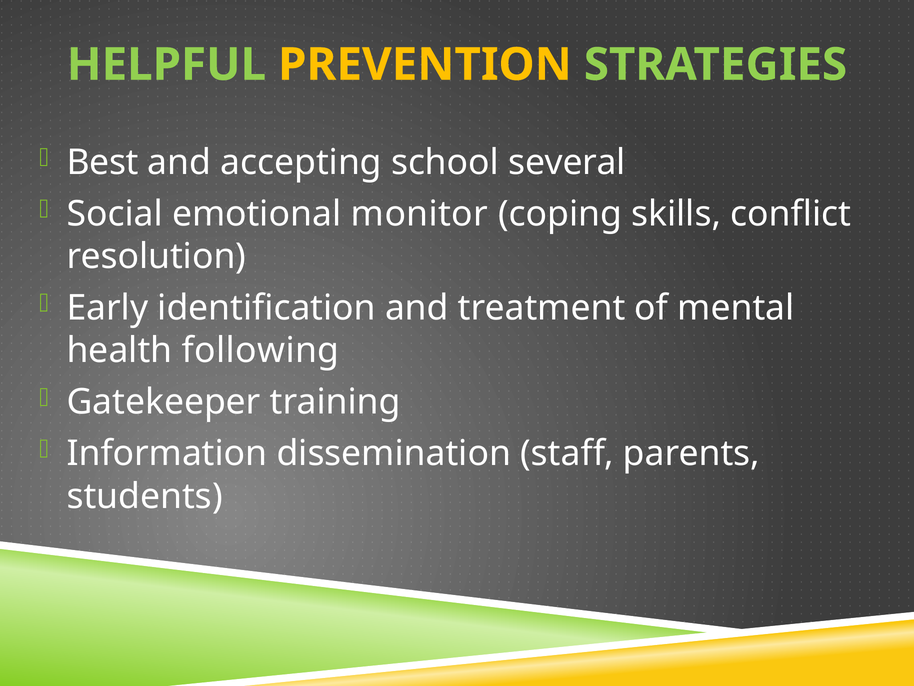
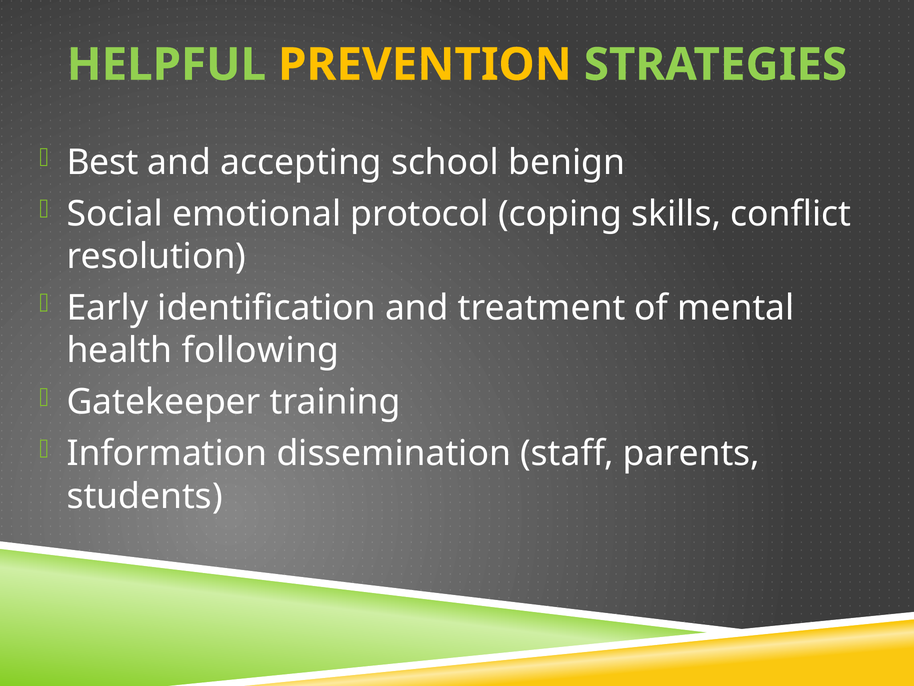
several: several -> benign (567, 162)
monitor: monitor -> protocol (420, 214)
